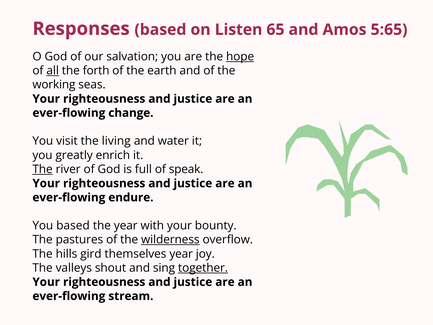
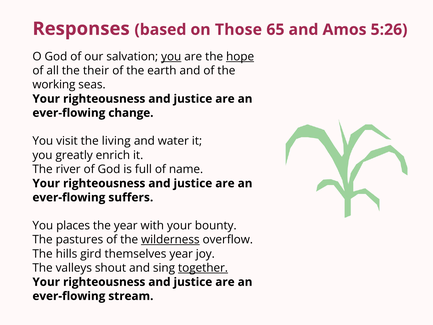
Listen: Listen -> Those (238, 30)
5:65: 5:65 -> 5:26 (389, 30)
you underline: none -> present (171, 57)
all underline: present -> none (53, 71)
forth: forth -> their (96, 71)
The underline: present -> none (43, 169)
speak: speak -> name (186, 169)
endure: endure -> suffers (131, 197)
You based: based -> places (73, 225)
